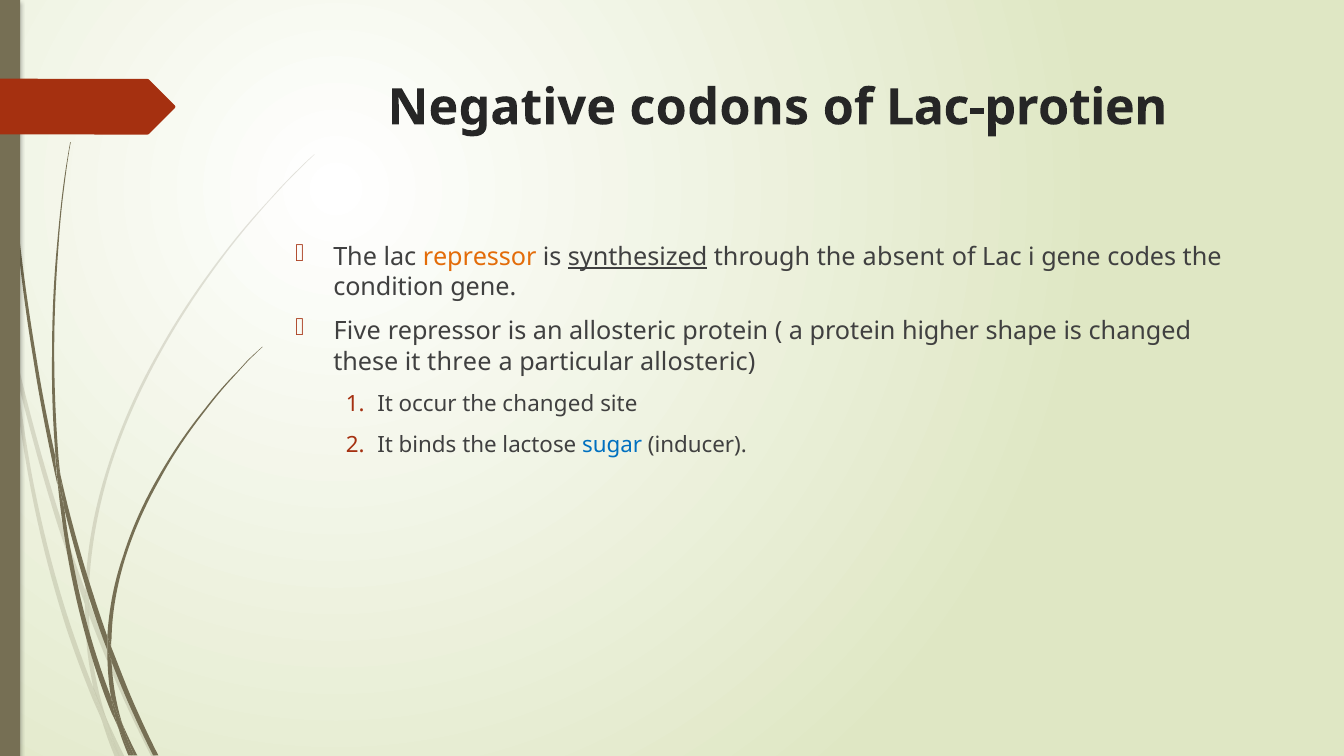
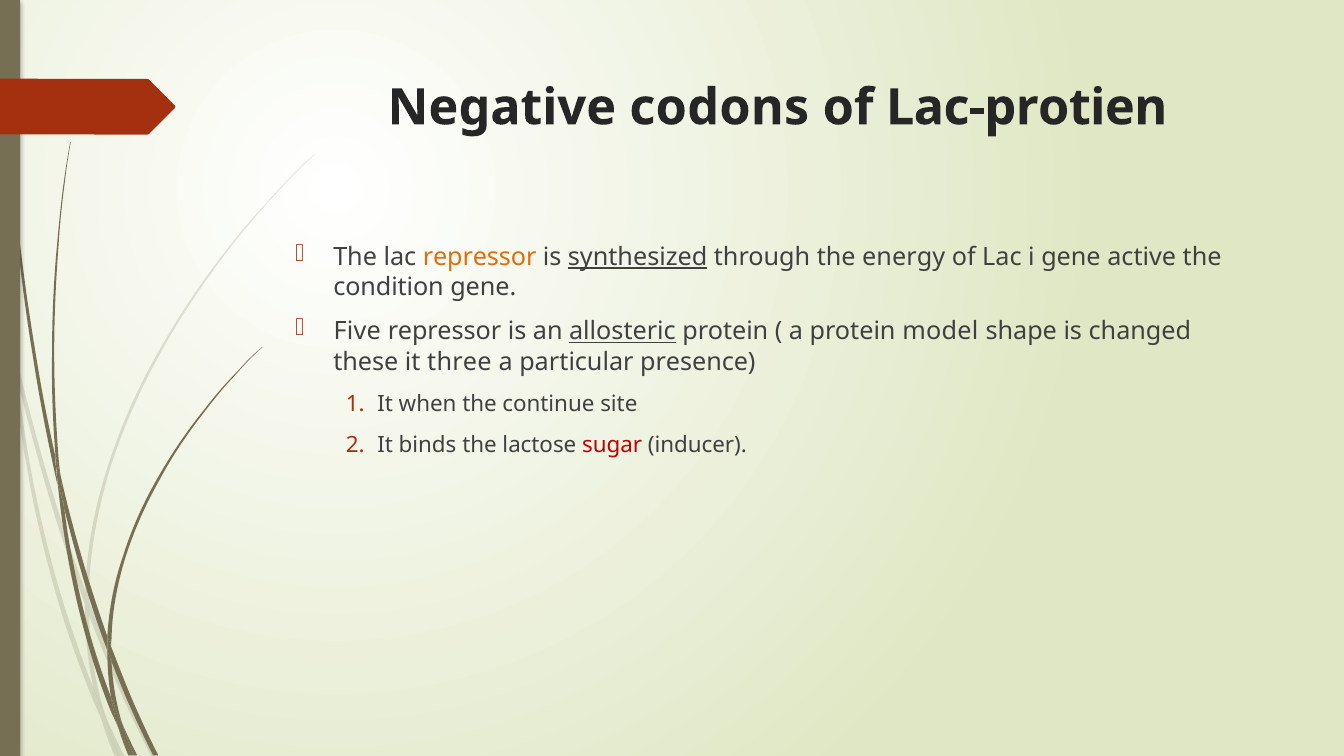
absent: absent -> energy (904, 257)
codes: codes -> active (1142, 257)
allosteric underline: none -> present (622, 332)
higher: higher -> model (940, 332)
particular allosteric: allosteric -> presence (698, 362)
occur: occur -> when (428, 404)
the changed: changed -> continue (548, 404)
sugar colour: blue -> red (612, 445)
